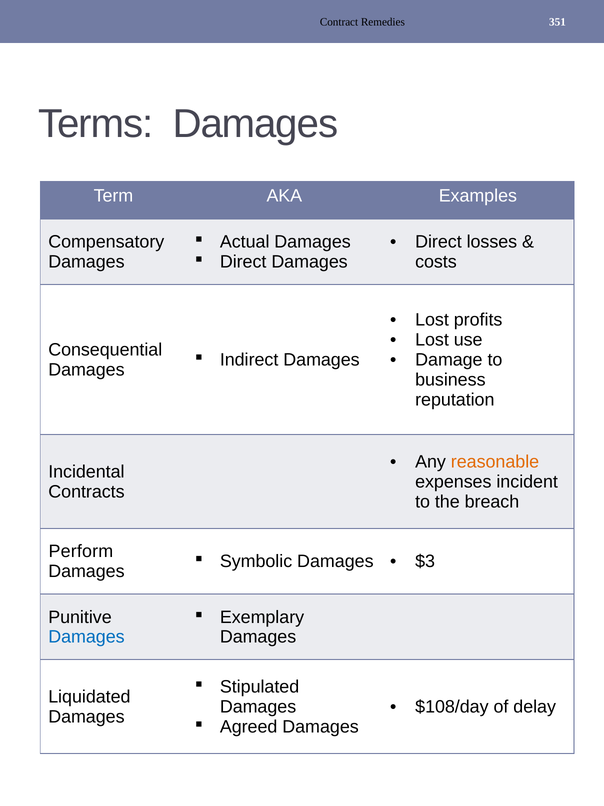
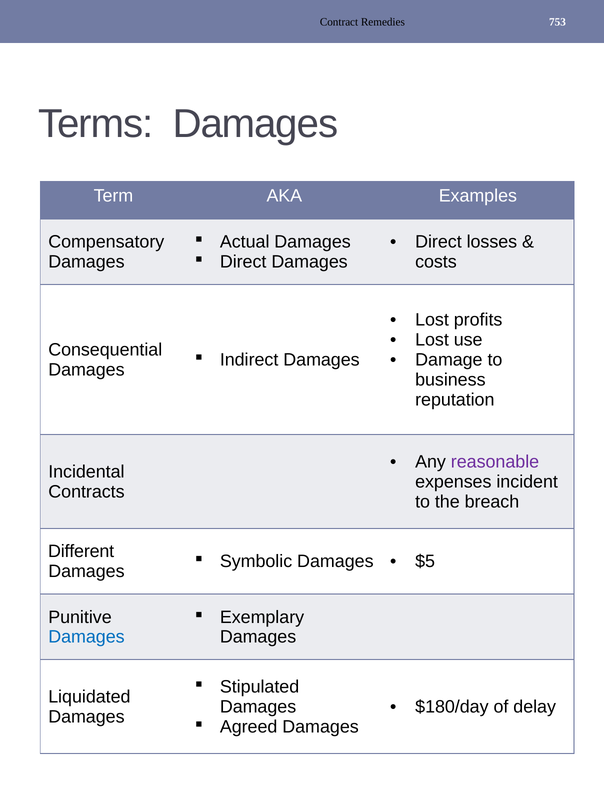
351: 351 -> 753 (557, 22)
reasonable colour: orange -> purple (495, 461)
Perform: Perform -> Different (81, 551)
$3: $3 -> $5 (425, 561)
$108/day: $108/day -> $180/day (452, 706)
